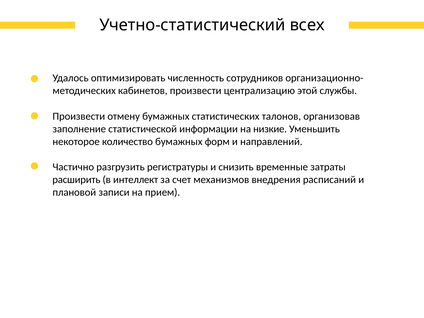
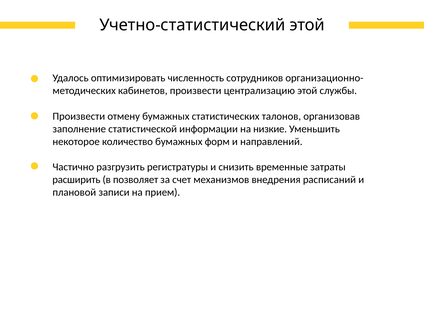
Учетно-статистический всех: всех -> этой (307, 25)
интеллект: интеллект -> позволяет (136, 180)
